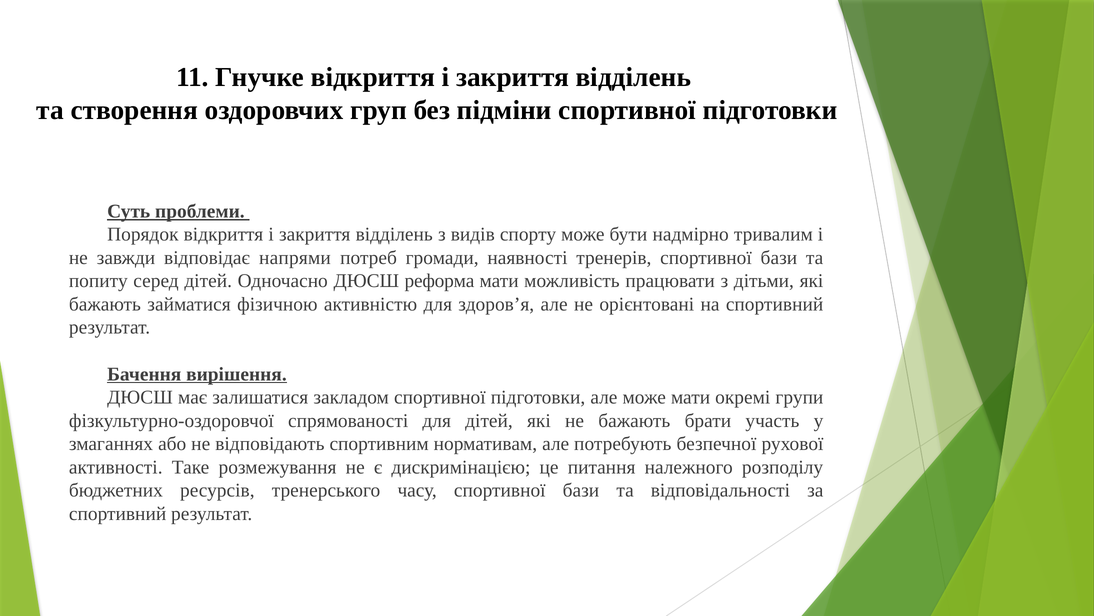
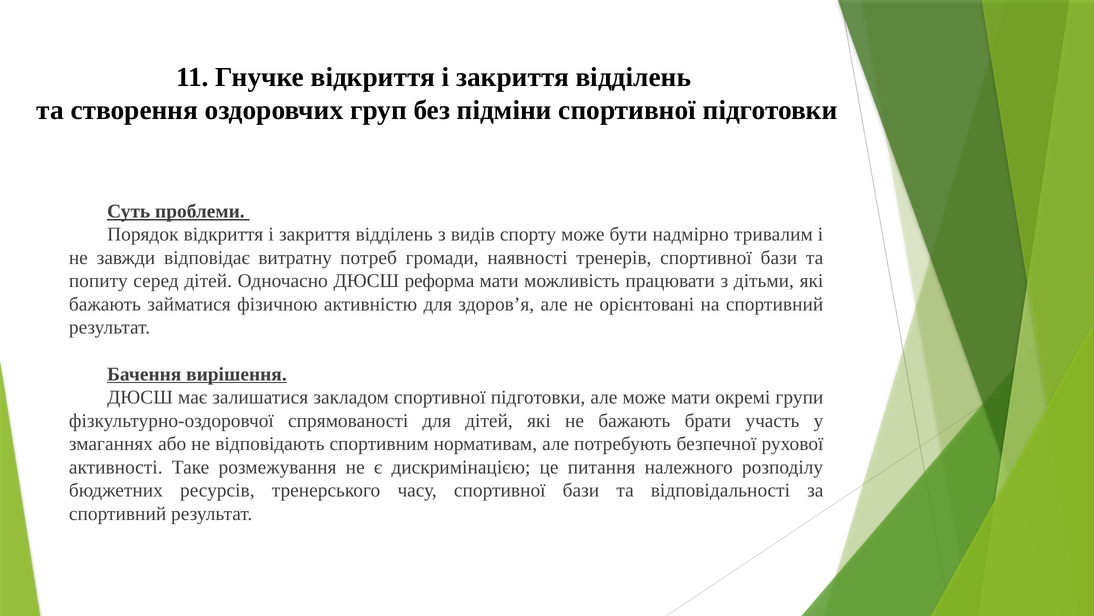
напрями: напрями -> витратну (295, 257)
